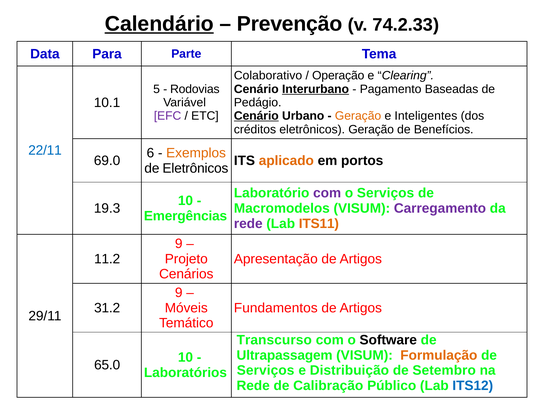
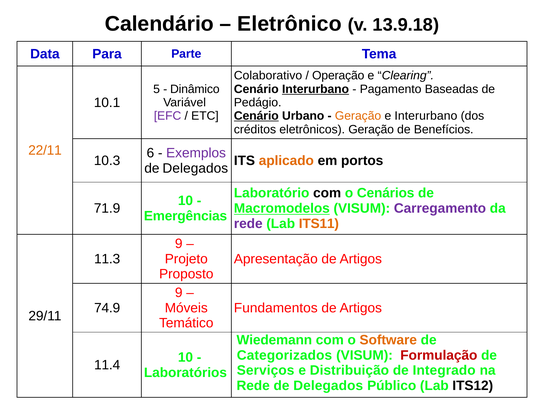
Calendário underline: present -> none (159, 24)
Prevenção: Prevenção -> Eletrônico (289, 24)
74.2.33: 74.2.33 -> 13.9.18 (406, 25)
Rodovias: Rodovias -> Dinâmico (195, 89)
e Inteligentes: Inteligentes -> Interurbano (426, 116)
22/11 colour: blue -> orange (45, 150)
Exemplos colour: orange -> purple (196, 153)
69.0: 69.0 -> 10.3 (107, 161)
Eletrônicos: Eletrônicos -> Delegados (195, 168)
com colour: purple -> black (327, 193)
o Serviços: Serviços -> Cenários (386, 193)
19.3: 19.3 -> 71.9 (107, 208)
Macromodelos underline: none -> present (282, 208)
11.2: 11.2 -> 11.3 (107, 259)
Cenários: Cenários -> Proposto (186, 274)
31.2: 31.2 -> 74.9 (107, 308)
Transcurso: Transcurso -> Wiedemann (274, 340)
Software colour: black -> orange (388, 340)
Ultrapassagem: Ultrapassagem -> Categorizados (284, 355)
Formulação colour: orange -> red (439, 355)
65.0: 65.0 -> 11.4 (107, 365)
Setembro: Setembro -> Integrado (444, 370)
Rede de Calibração: Calibração -> Delegados (328, 386)
ITS12 colour: blue -> black (473, 386)
